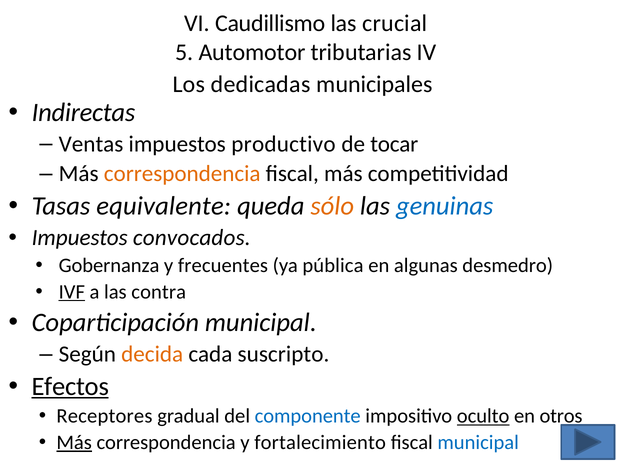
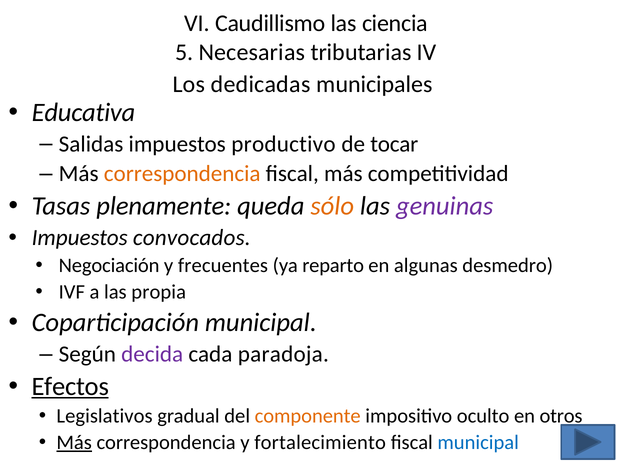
crucial: crucial -> ciencia (395, 24)
Automotor: Automotor -> Necesarias (252, 52)
Indirectas: Indirectas -> Educativa (83, 113)
Ventas: Ventas -> Salidas (91, 144)
equivalente: equivalente -> plenamente (164, 206)
genuinas colour: blue -> purple (445, 206)
Gobernanza: Gobernanza -> Negociación (109, 266)
pública: pública -> reparto (333, 266)
IVF underline: present -> none (72, 292)
contra: contra -> propia (159, 292)
decida colour: orange -> purple (152, 355)
suscripto: suscripto -> paradoja (283, 355)
Receptores: Receptores -> Legislativos (105, 417)
componente colour: blue -> orange (308, 417)
oculto underline: present -> none (483, 417)
